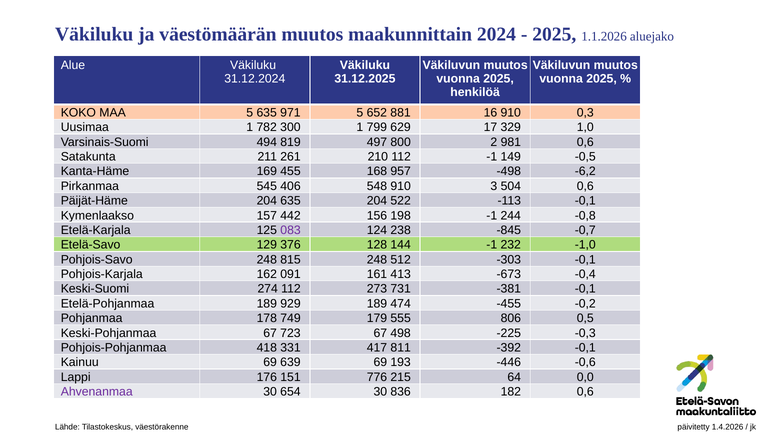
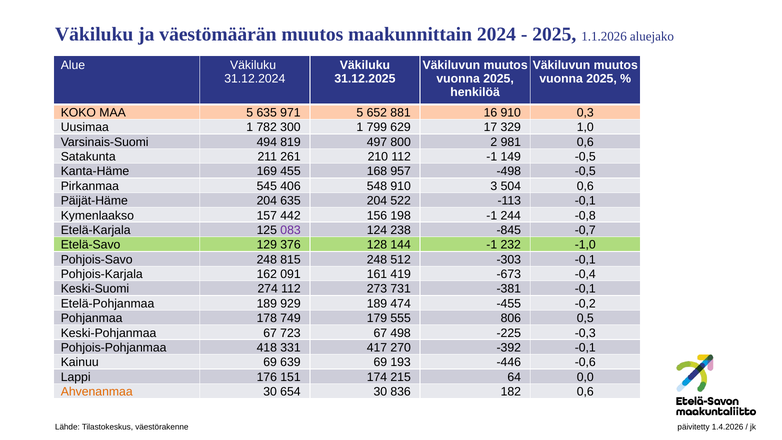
-498 -6,2: -6,2 -> -0,5 (585, 171)
413: 413 -> 419 (401, 274)
811: 811 -> 270 (401, 348)
776: 776 -> 174 (377, 377)
Ahvenanmaa colour: purple -> orange (97, 392)
